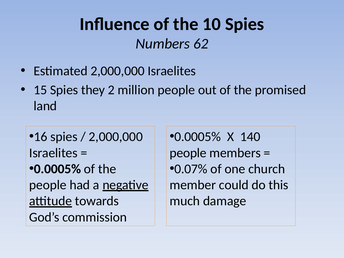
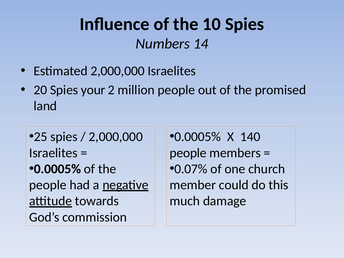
62: 62 -> 14 (201, 44)
15: 15 -> 20 (40, 90)
they: they -> your (93, 90)
16: 16 -> 25 (41, 137)
